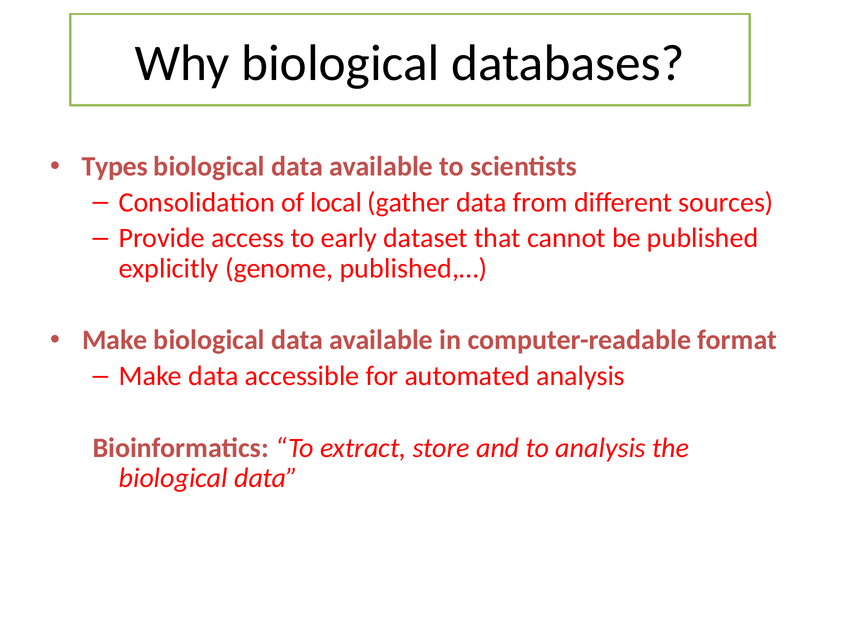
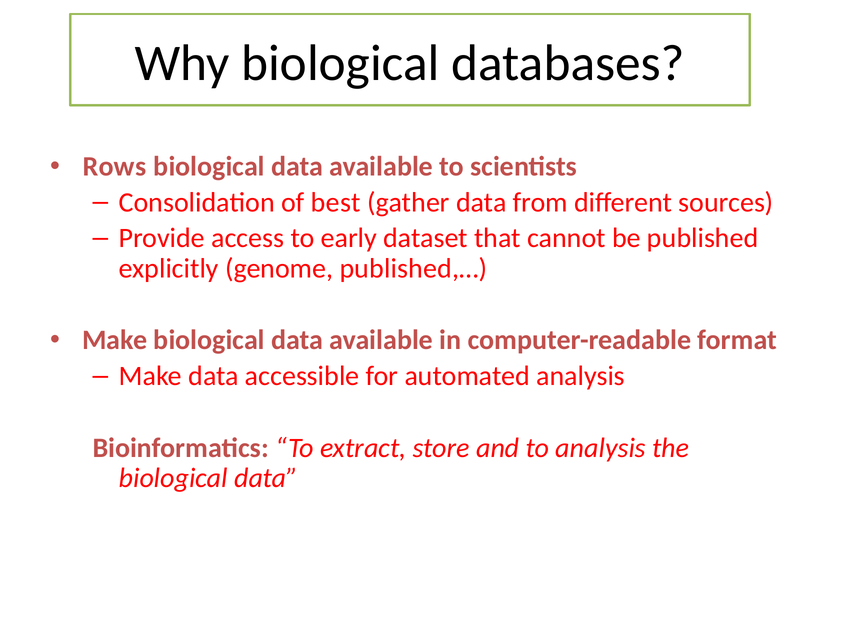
Types: Types -> Rows (114, 166)
local: local -> best (336, 202)
